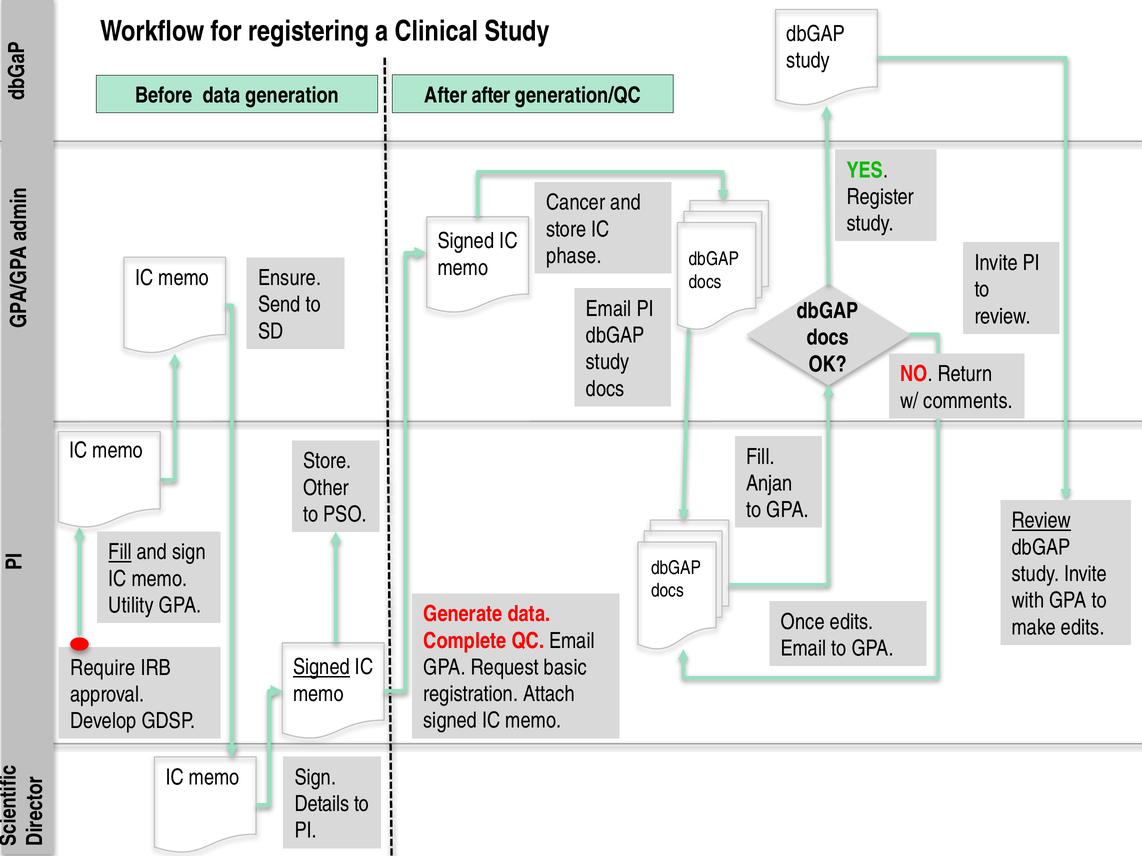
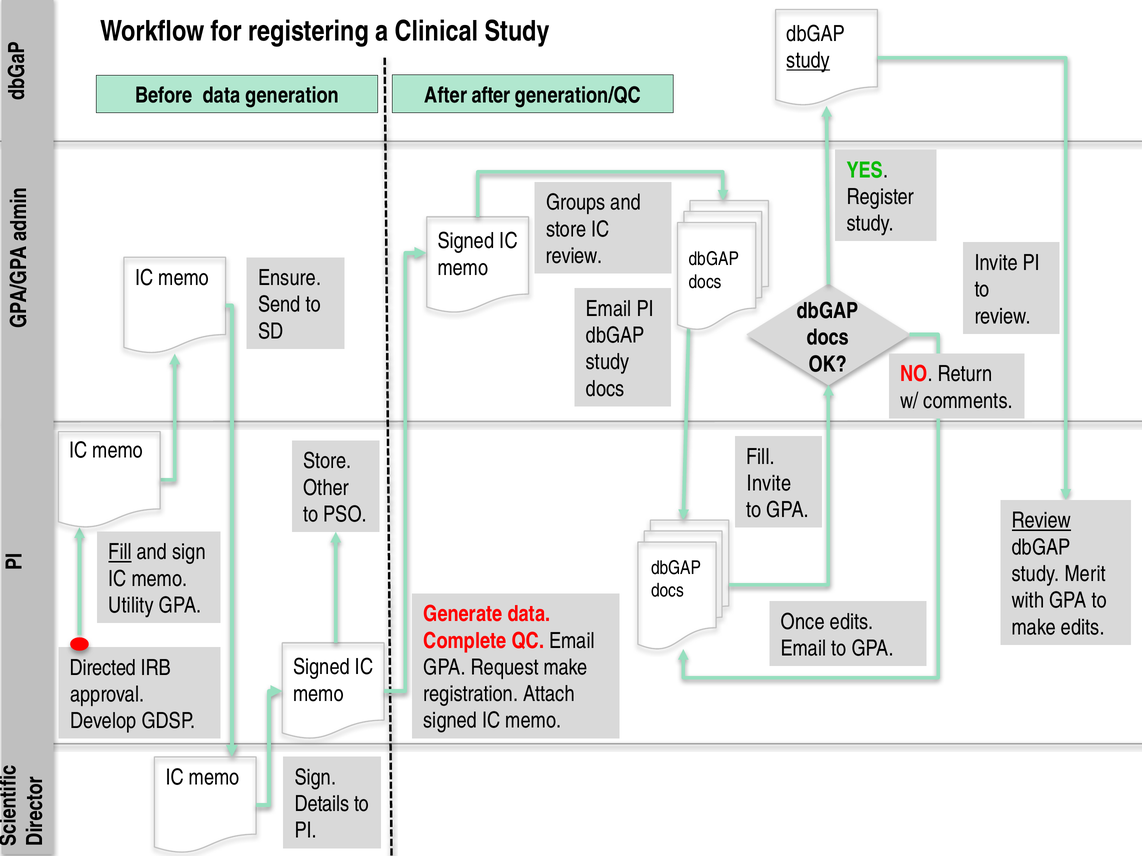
study underline: none -> present (808, 61)
Cancer: Cancer -> Groups (576, 203)
phase: phase -> review (574, 256)
Anjan: Anjan -> Invite (769, 484)
Invite: Invite -> Merit (1085, 574)
Signed underline: present -> none (321, 668)
Request basic: basic -> make (566, 668)
Require: Require -> Directed (103, 668)
